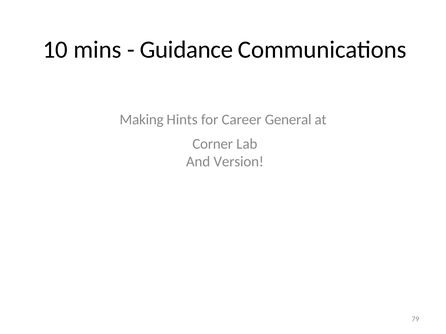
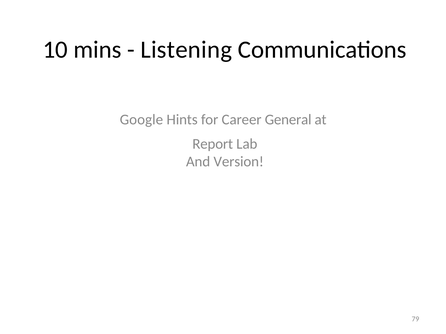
Guidance: Guidance -> Listening (186, 50)
Making: Making -> Google (141, 120)
Corner: Corner -> Report (213, 144)
